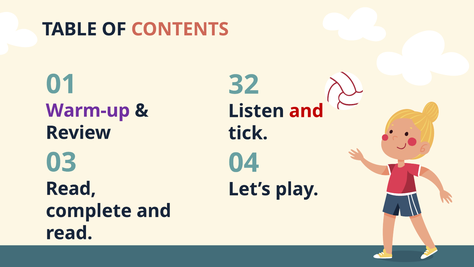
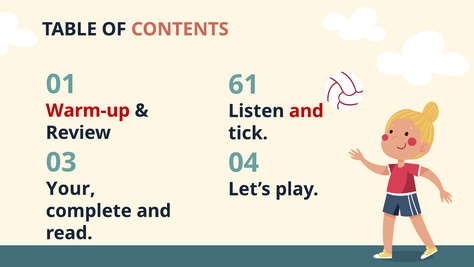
32: 32 -> 61 (244, 85)
Warm-up colour: purple -> red (88, 110)
Read: Read -> Your (71, 188)
